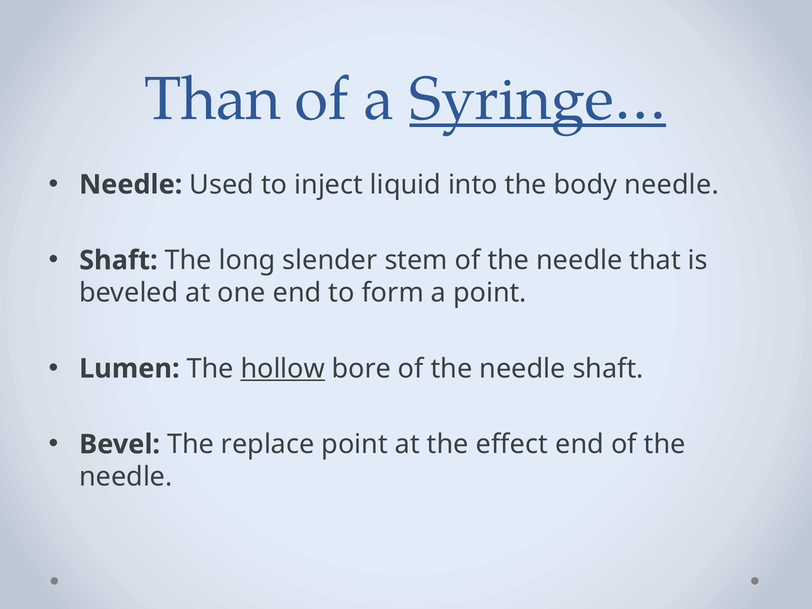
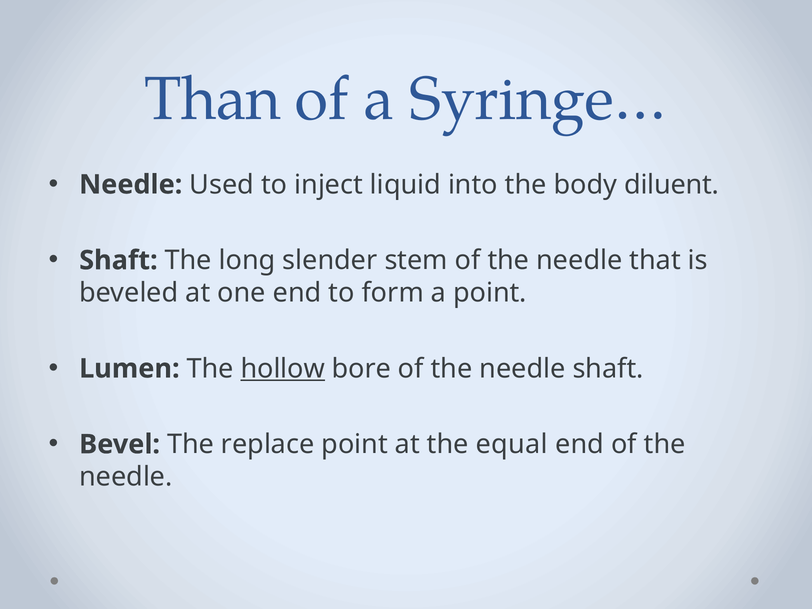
Syringe… underline: present -> none (538, 99)
body needle: needle -> diluent (672, 185)
effect: effect -> equal (512, 444)
